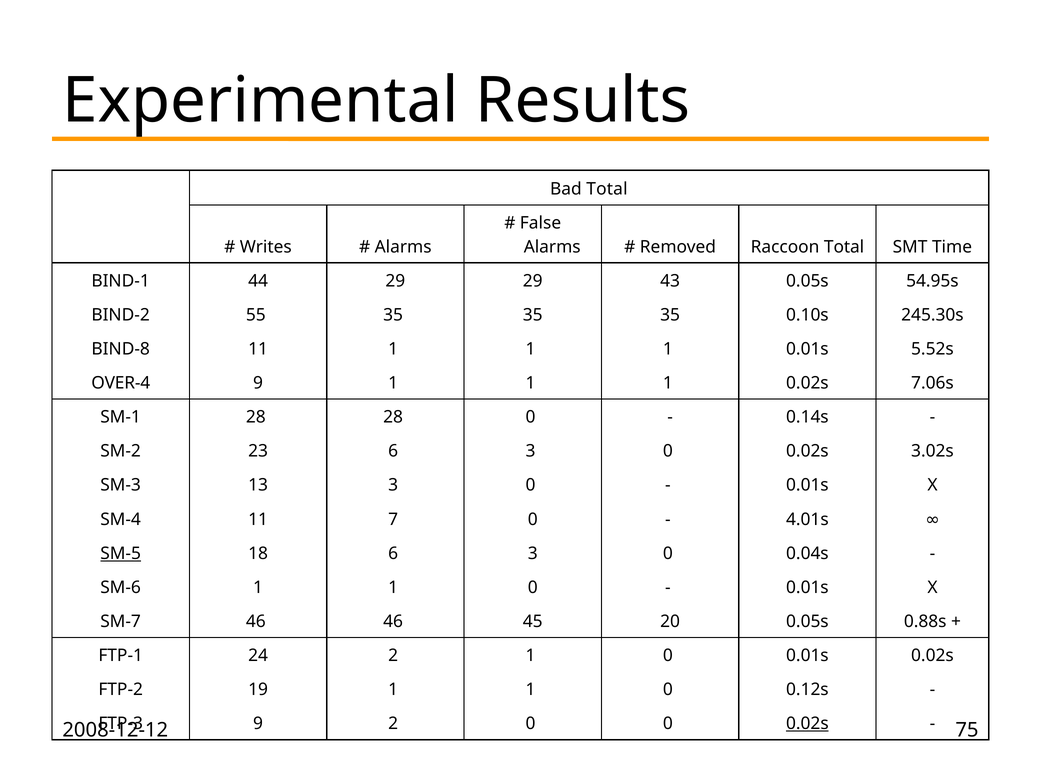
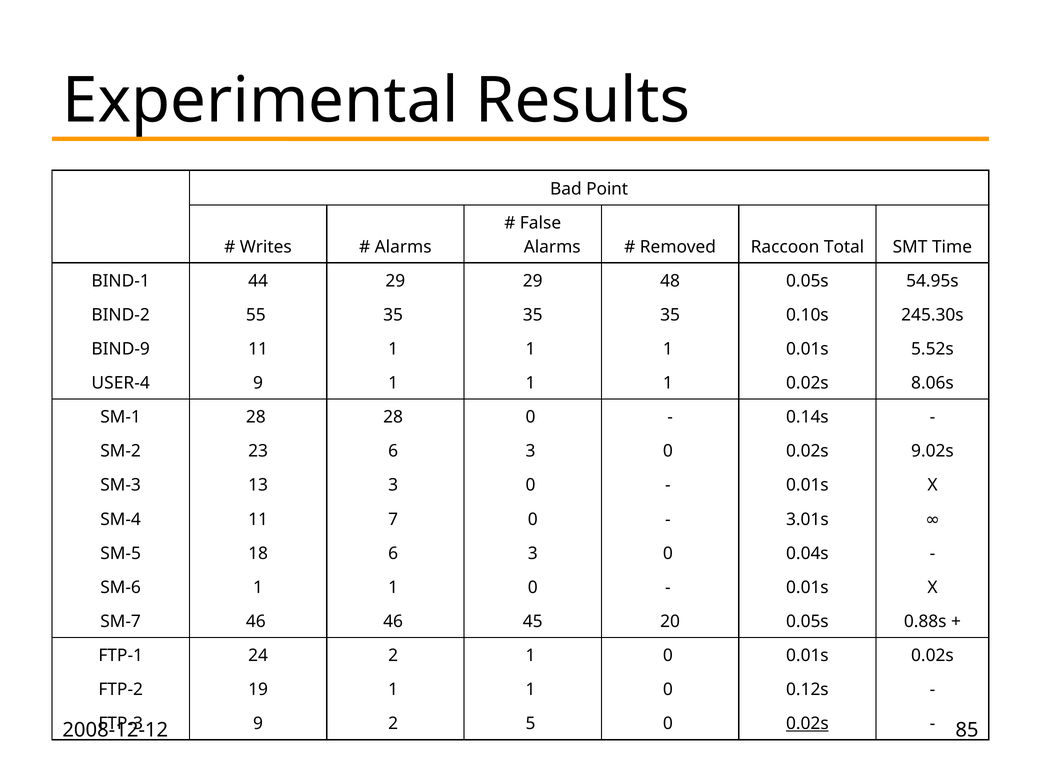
Bad Total: Total -> Point (607, 189)
43: 43 -> 48 (670, 281)
BIND-8: BIND-8 -> BIND-9 (121, 349)
OVER-4: OVER-4 -> USER-4 (121, 383)
7.06s: 7.06s -> 8.06s (932, 383)
3.02s: 3.02s -> 9.02s (932, 451)
4.01s: 4.01s -> 3.01s (807, 519)
SM-5 underline: present -> none (121, 553)
2 0: 0 -> 5 (530, 724)
75: 75 -> 85 (967, 730)
